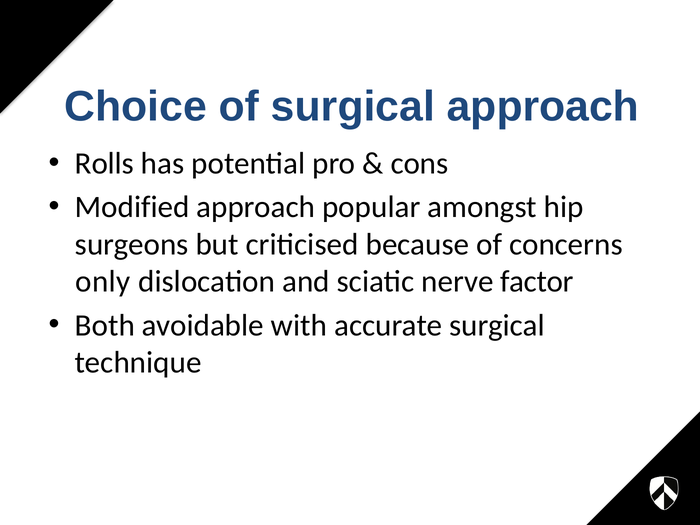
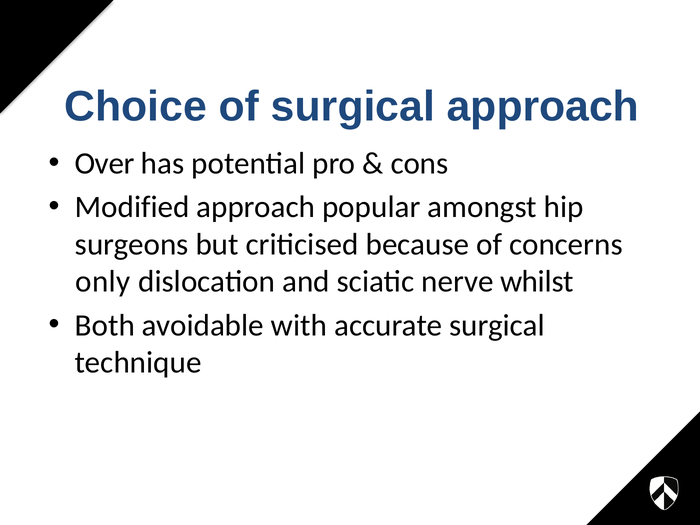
Rolls: Rolls -> Over (105, 163)
factor: factor -> whilst (537, 282)
